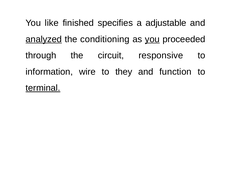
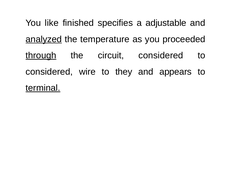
conditioning: conditioning -> temperature (105, 39)
you underline: present -> none (152, 39)
through underline: none -> present (41, 56)
circuit responsive: responsive -> considered (161, 56)
information: information -> considered (49, 72)
function: function -> appears (176, 72)
